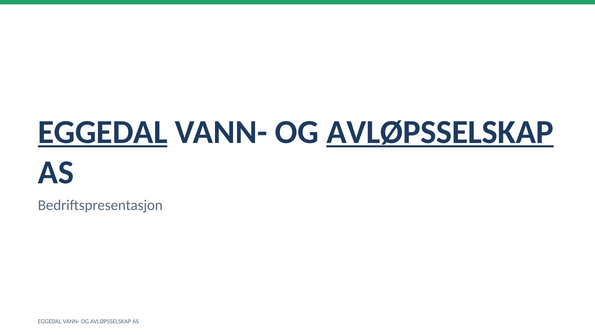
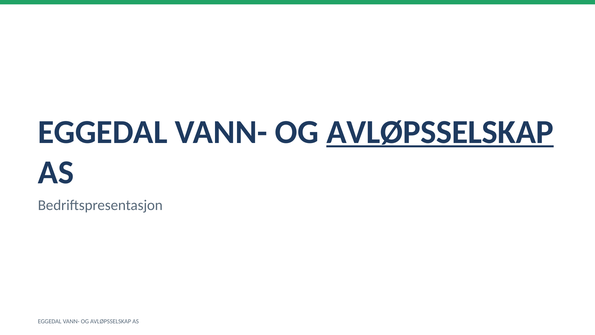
EGGEDAL underline: present -> none (103, 132)
